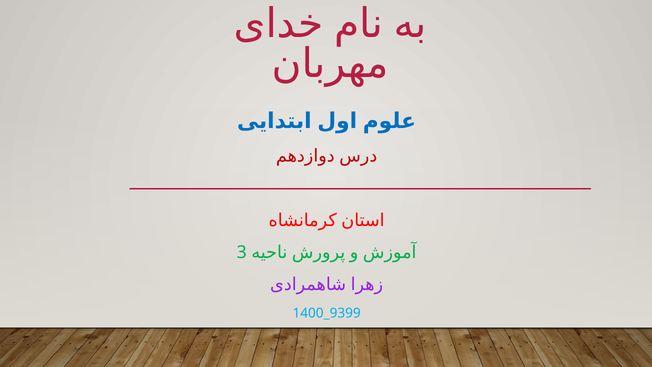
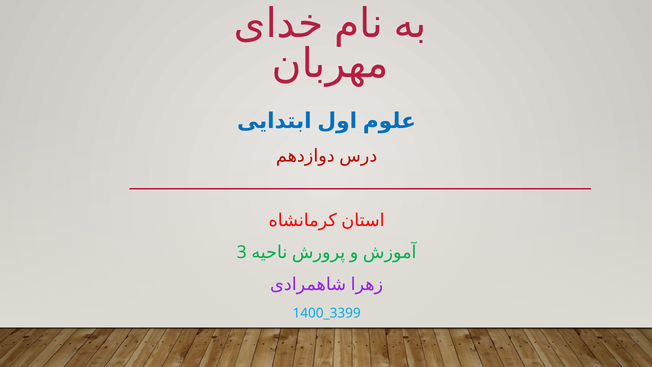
1400_9399: 1400_9399 -> 1400_3399 (327, 313)
